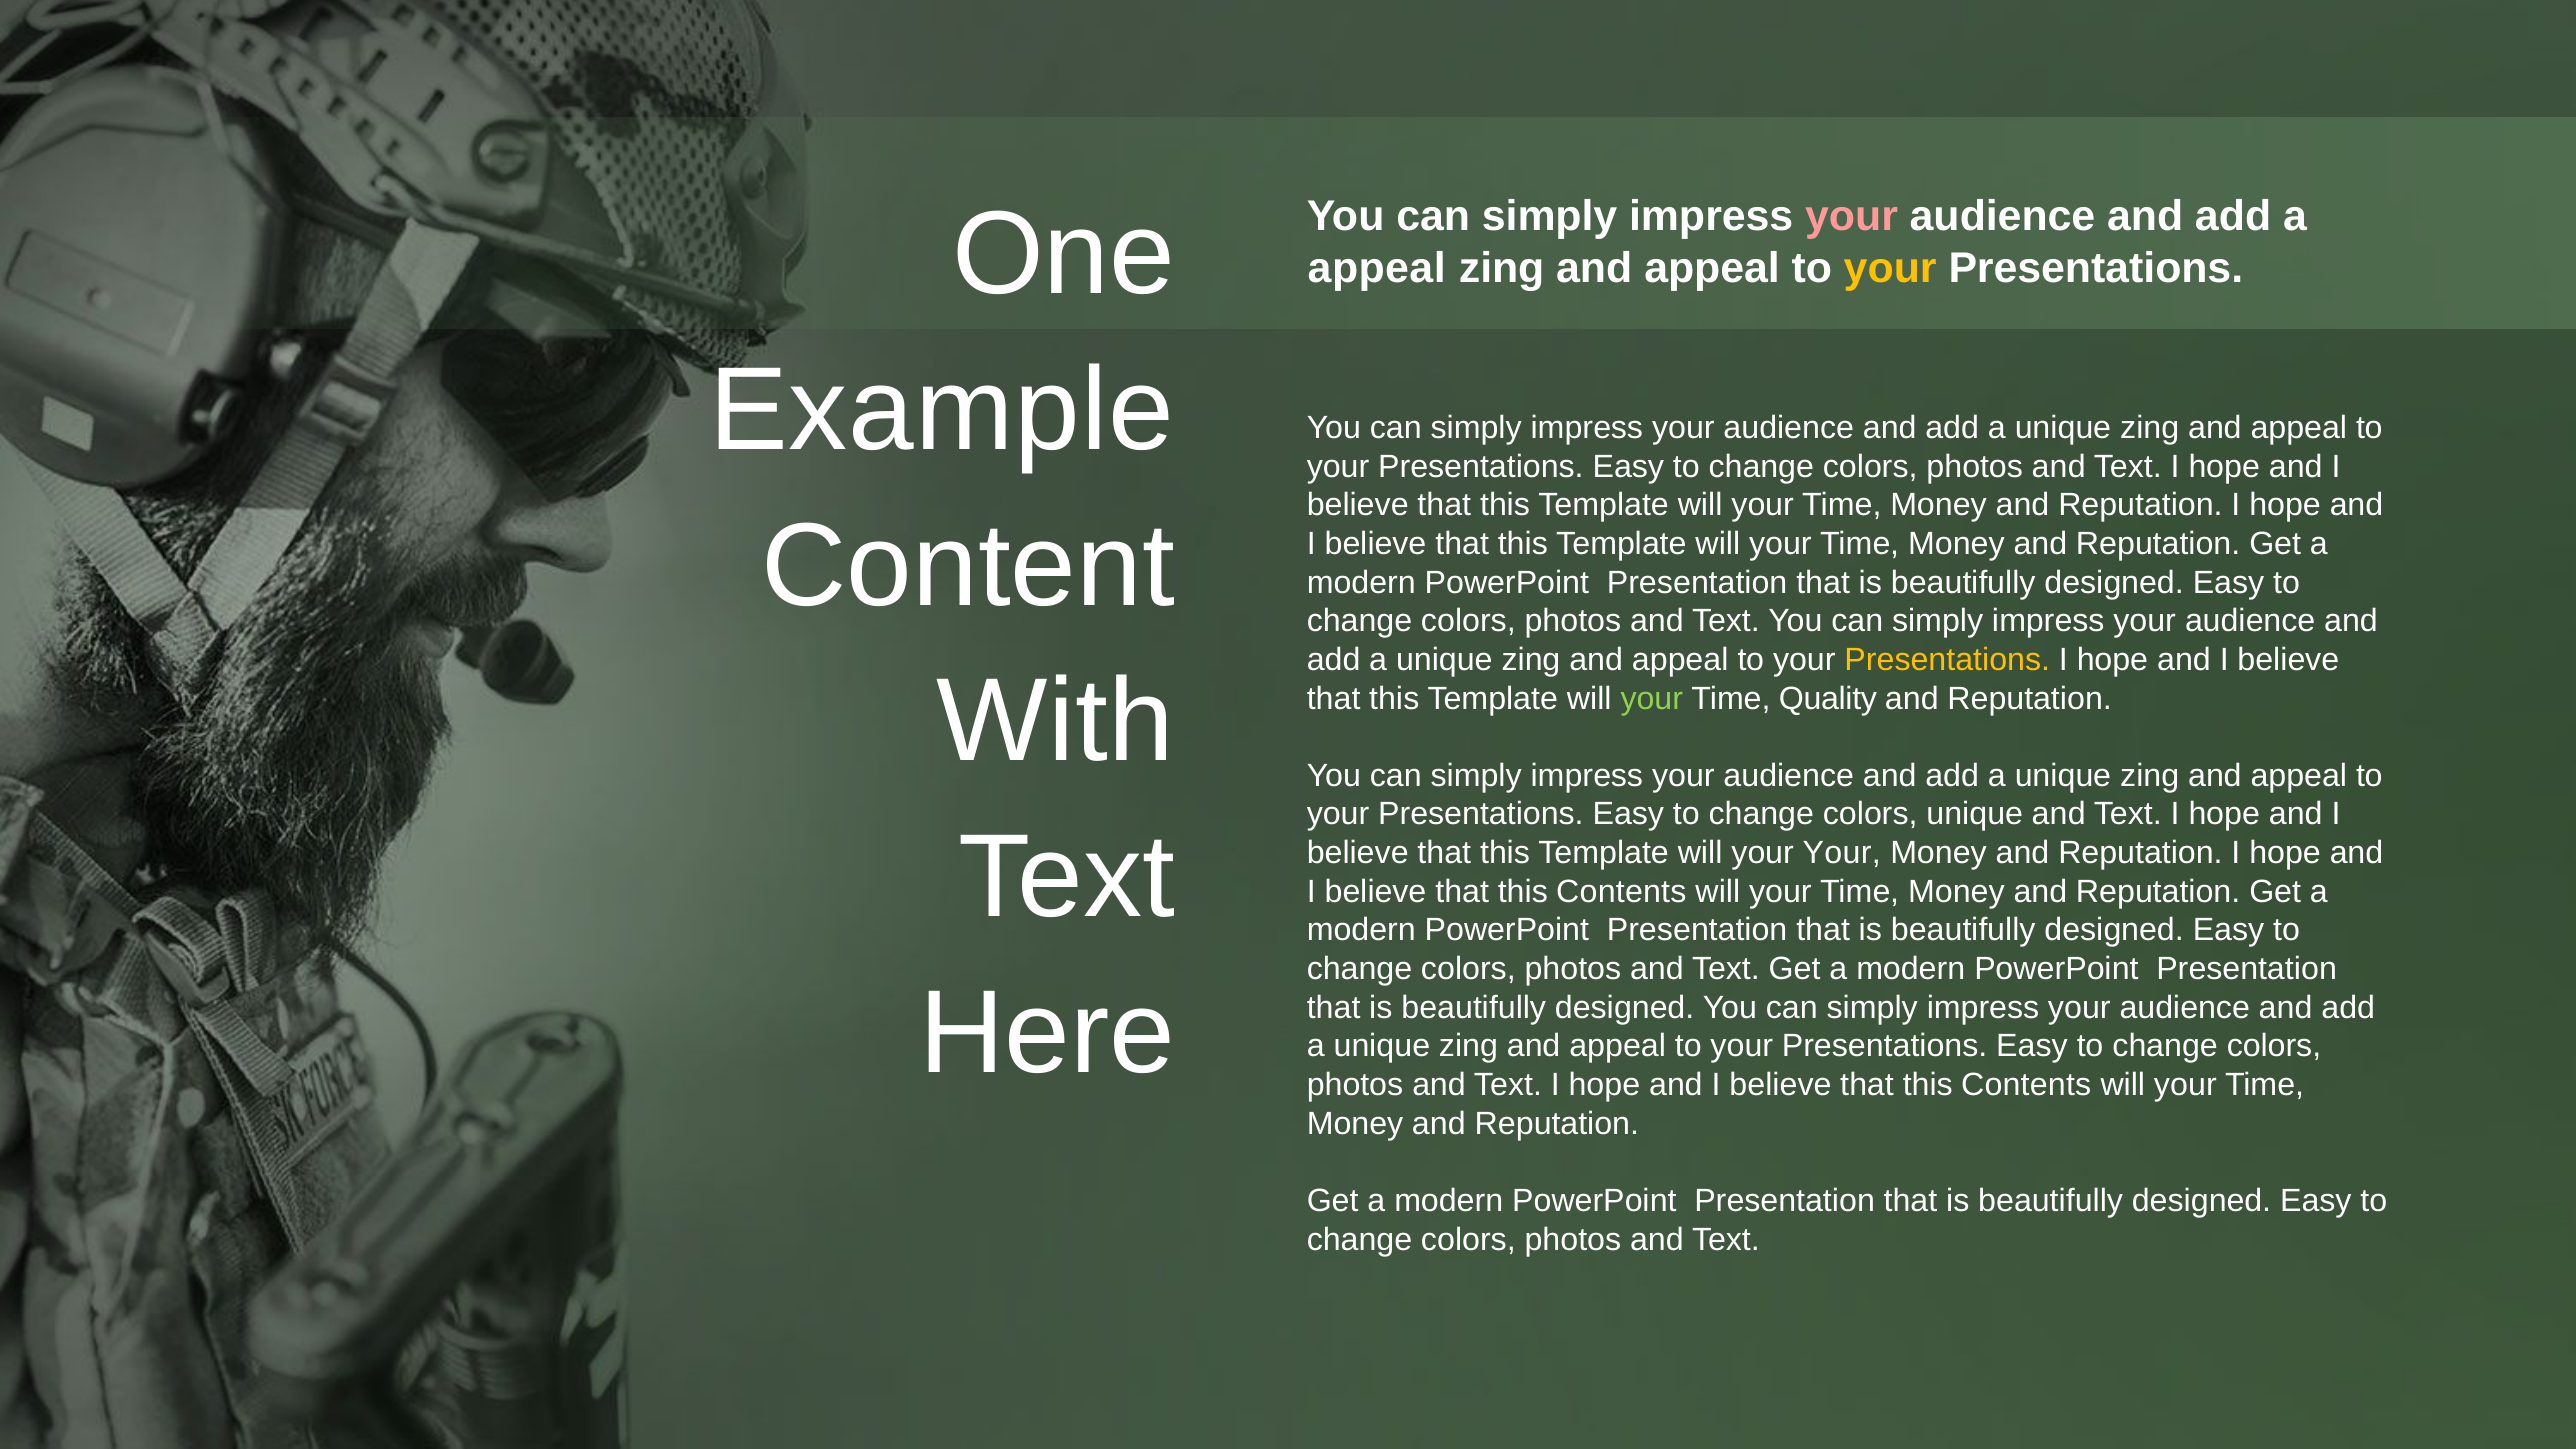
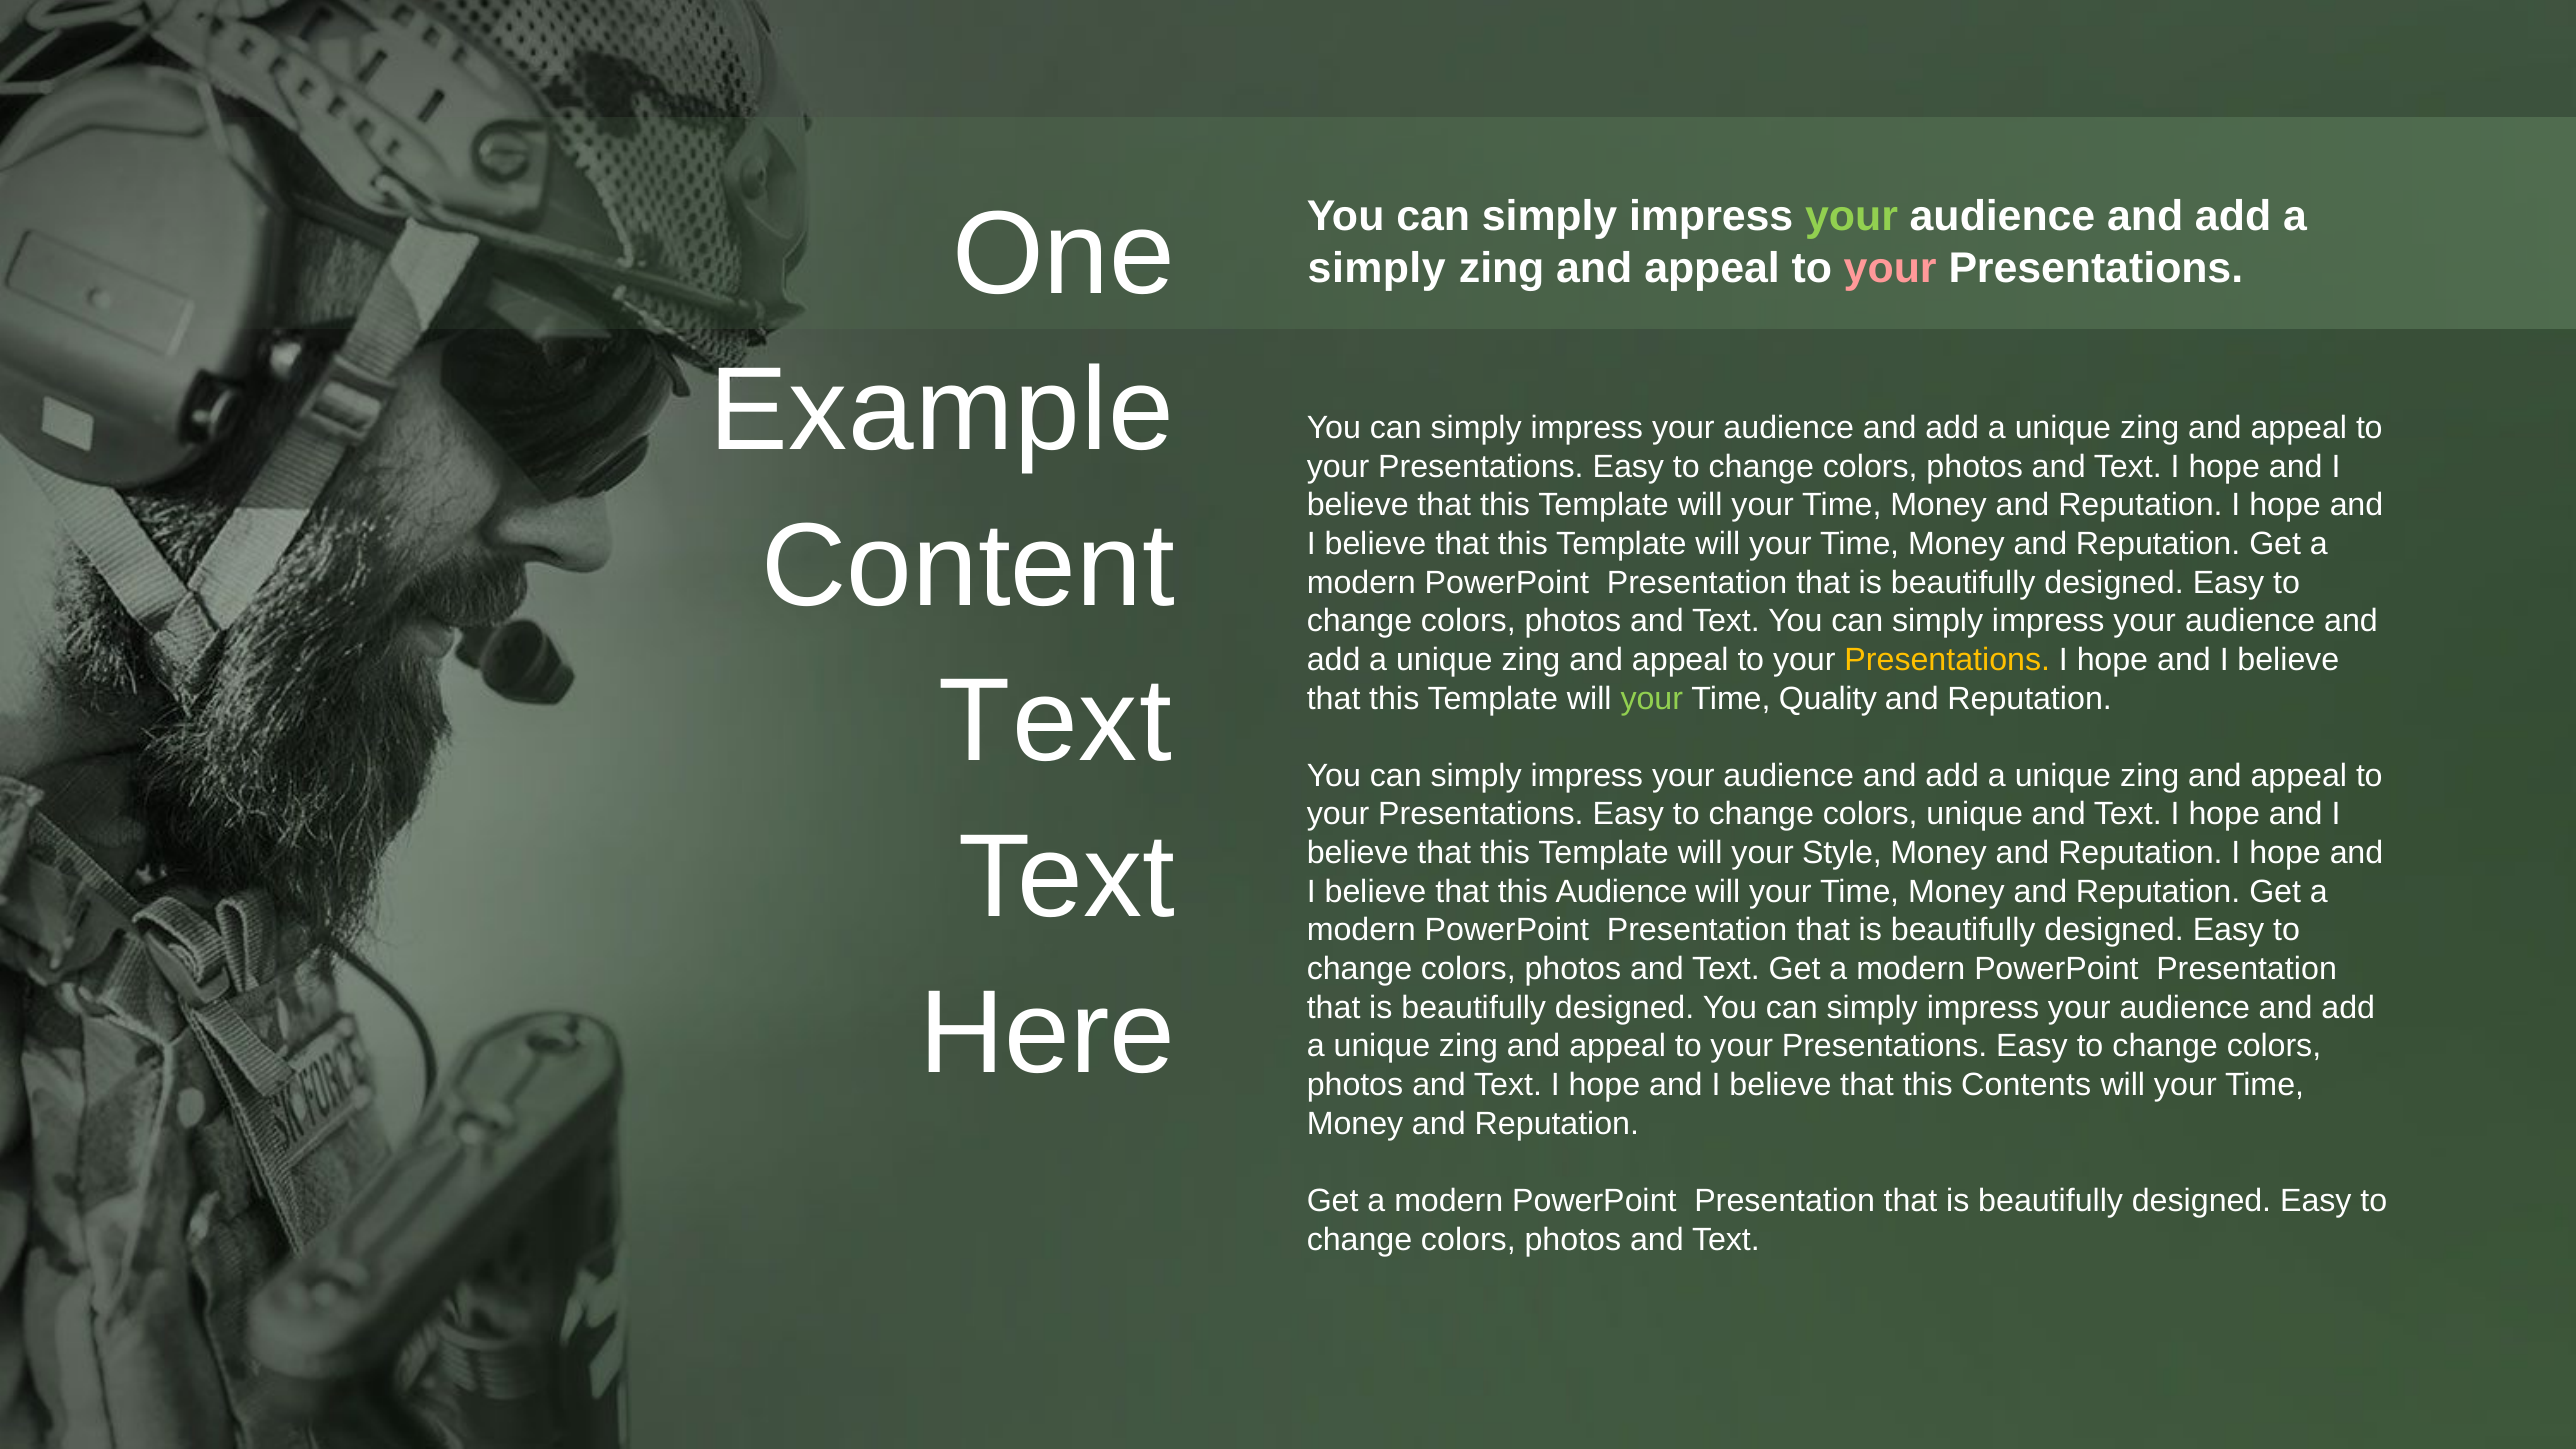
your colour: pink -> light green (1852, 217)
appeal: appeal -> simply (1377, 268)
your colour: yellow -> pink (1890, 268)
With: With -> Text (1055, 722)
your Your: Your -> Style (1842, 853)
Contents: Contents -> Audience (1622, 892)
